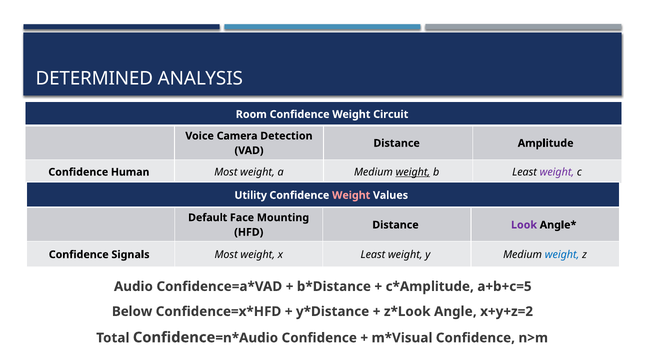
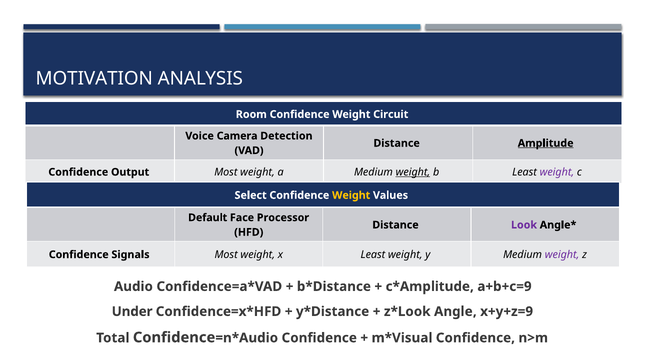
DETERMINED: DETERMINED -> MOTIVATION (94, 78)
Amplitude underline: none -> present (546, 143)
Human: Human -> Output (130, 172)
Utility: Utility -> Select (251, 195)
Weight colour: pink -> yellow (351, 195)
Mounting: Mounting -> Processor (283, 218)
weight colour: blue -> purple (562, 254)
a+b+c=5: a+b+c=5 -> a+b+c=9 (504, 286)
Below: Below -> Under (132, 311)
x+y+z=2: x+y+z=2 -> x+y+z=9 (507, 311)
